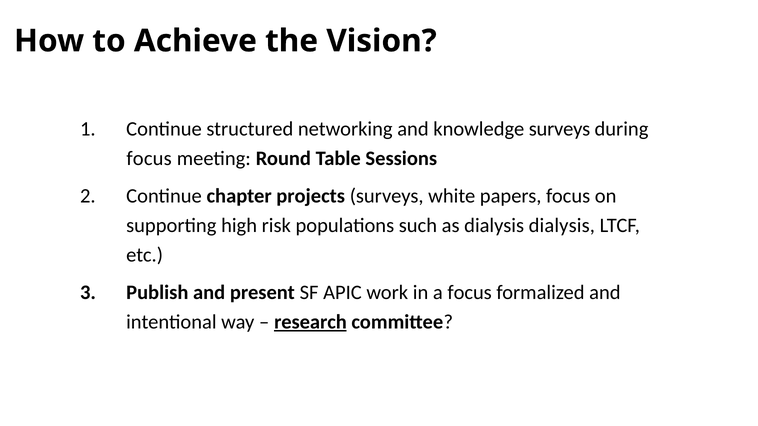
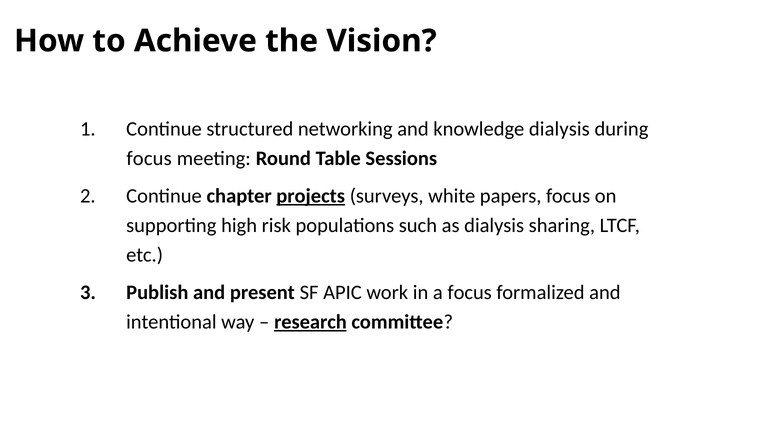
knowledge surveys: surveys -> dialysis (559, 129)
projects underline: none -> present (311, 196)
dialysis dialysis: dialysis -> sharing (562, 226)
